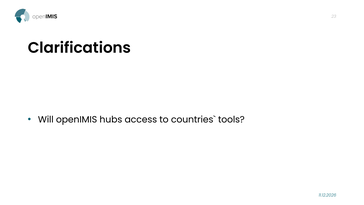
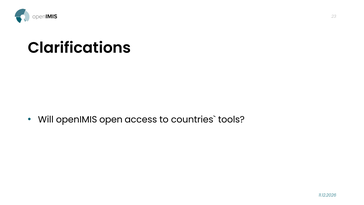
hubs: hubs -> open (111, 119)
